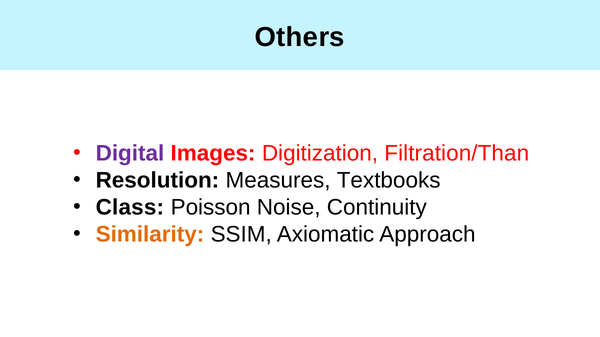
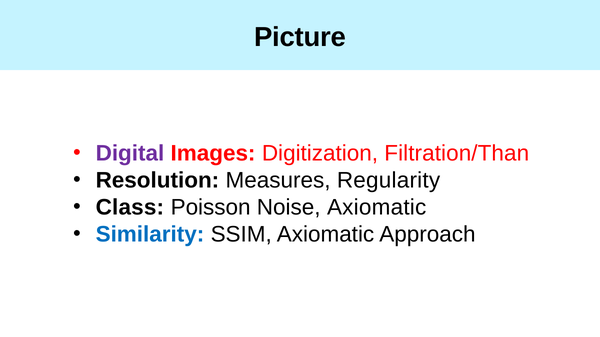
Others: Others -> Picture (300, 37)
Textbooks: Textbooks -> Regularity (389, 181)
Noise Continuity: Continuity -> Axiomatic (377, 208)
Similarity colour: orange -> blue (150, 235)
